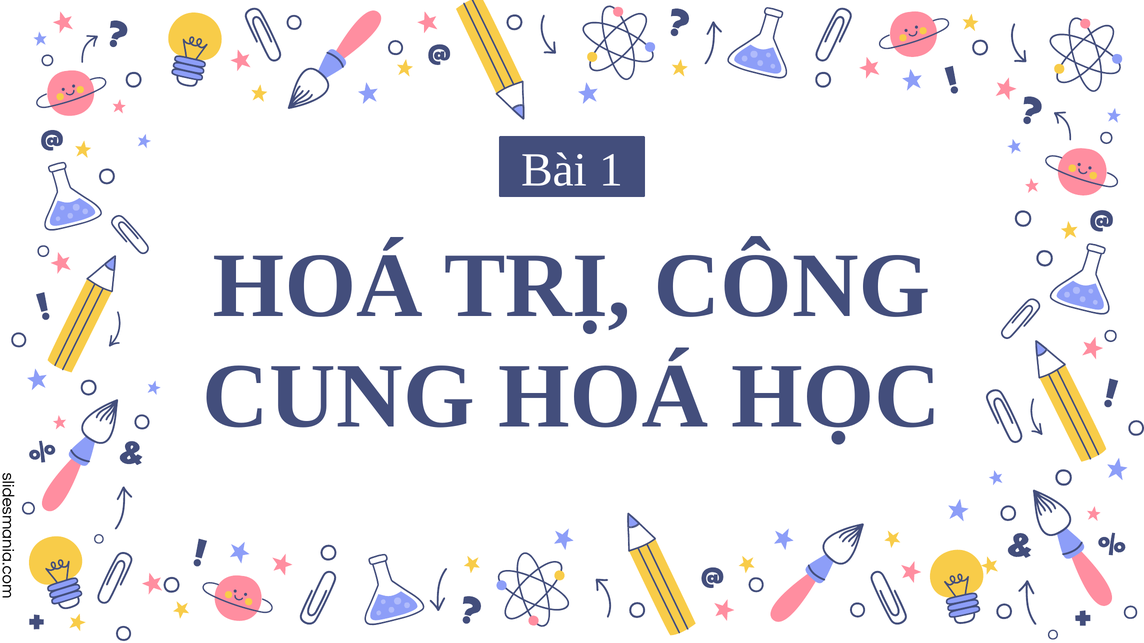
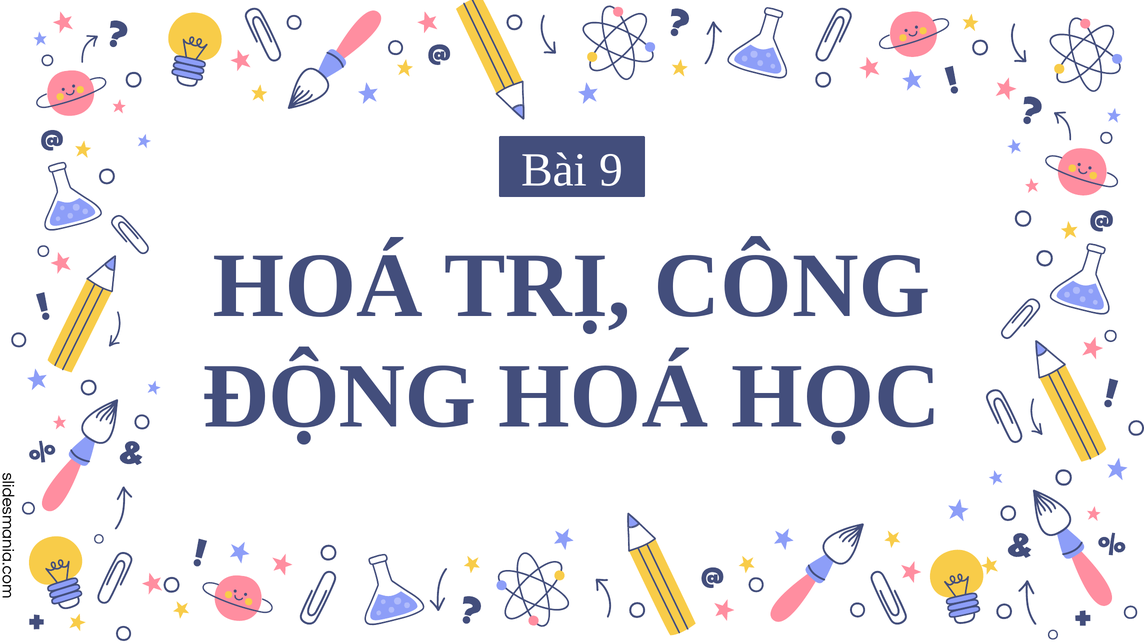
1: 1 -> 9 (611, 170)
CUNG: CUNG -> ĐỘNG (339, 397)
